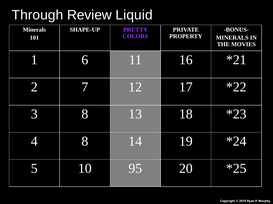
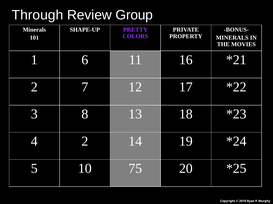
Liquid: Liquid -> Group (134, 15)
4 8: 8 -> 2 (85, 142)
95: 95 -> 75 (135, 169)
